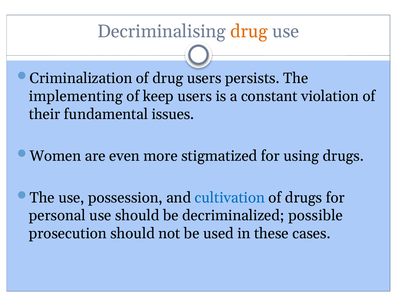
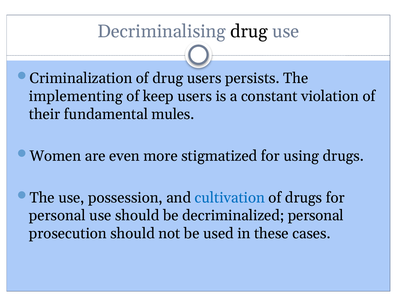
drug colour: orange -> black (249, 31)
issues: issues -> mules (173, 114)
decriminalized possible: possible -> personal (316, 215)
